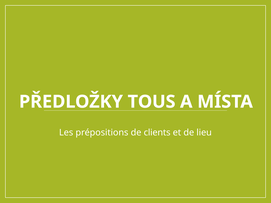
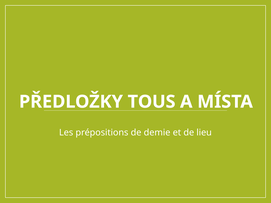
clients: clients -> demie (157, 133)
